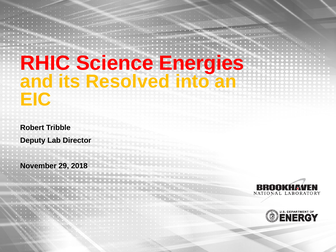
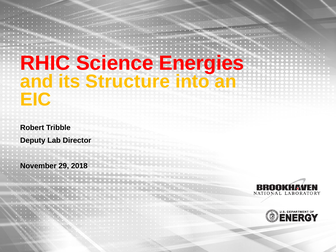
Resolved: Resolved -> Structure (128, 82)
